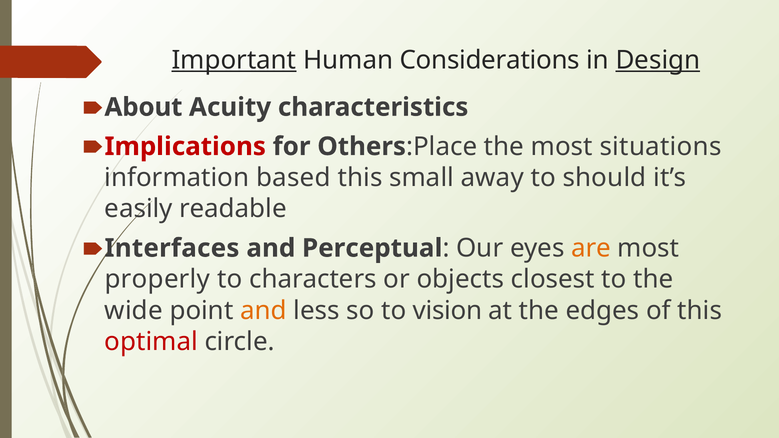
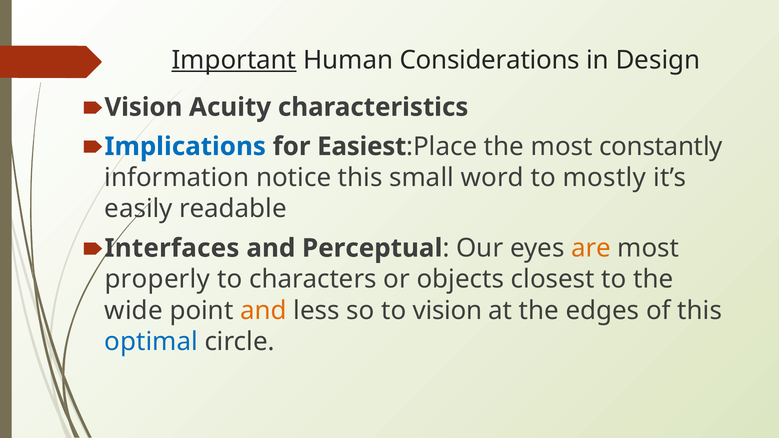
Design underline: present -> none (658, 60)
About: About -> Vision (143, 107)
Implications colour: red -> blue (185, 147)
Others: Others -> Easiest (362, 147)
situations: situations -> constantly (661, 147)
based: based -> notice (294, 178)
away: away -> word (492, 178)
should: should -> mostly (604, 178)
optimal colour: red -> blue (151, 342)
